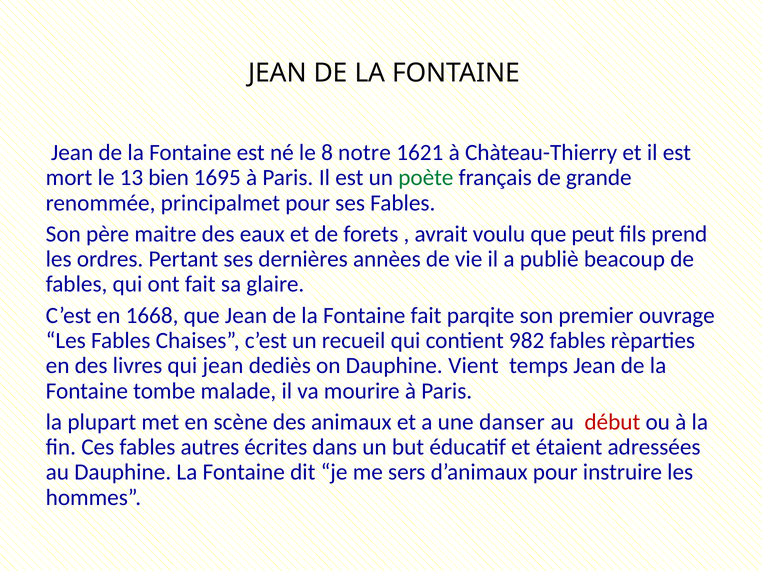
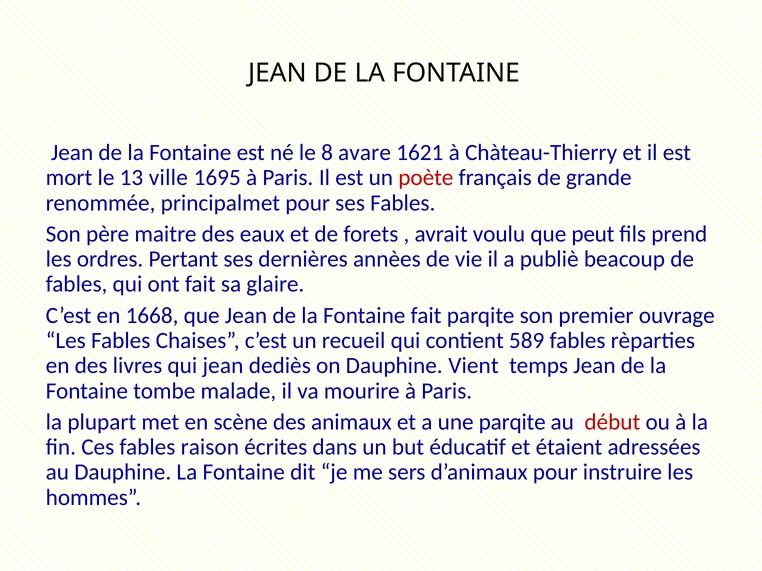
notre: notre -> avare (365, 153)
bien: bien -> ville (168, 178)
poète colour: green -> red (426, 178)
982: 982 -> 589 (527, 341)
une danser: danser -> parqite (512, 422)
autres: autres -> raison (210, 448)
